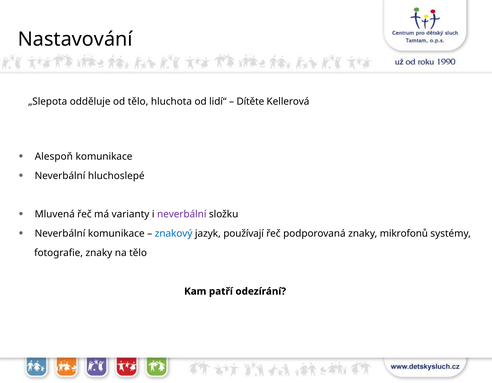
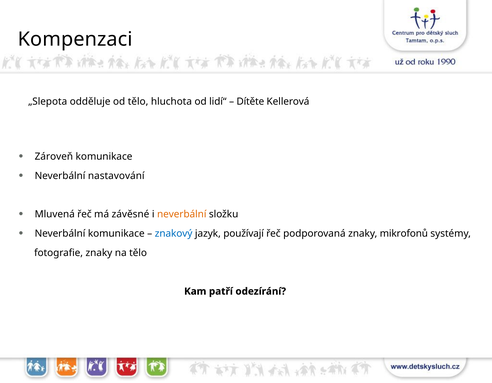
Nastavování: Nastavování -> Kompenzaci (75, 39)
Alespoň: Alespoň -> Zároveň (54, 156)
hluchoslepé: hluchoslepé -> nastavování (116, 176)
varianty: varianty -> závěsné (130, 214)
neverbální colour: purple -> orange (182, 214)
